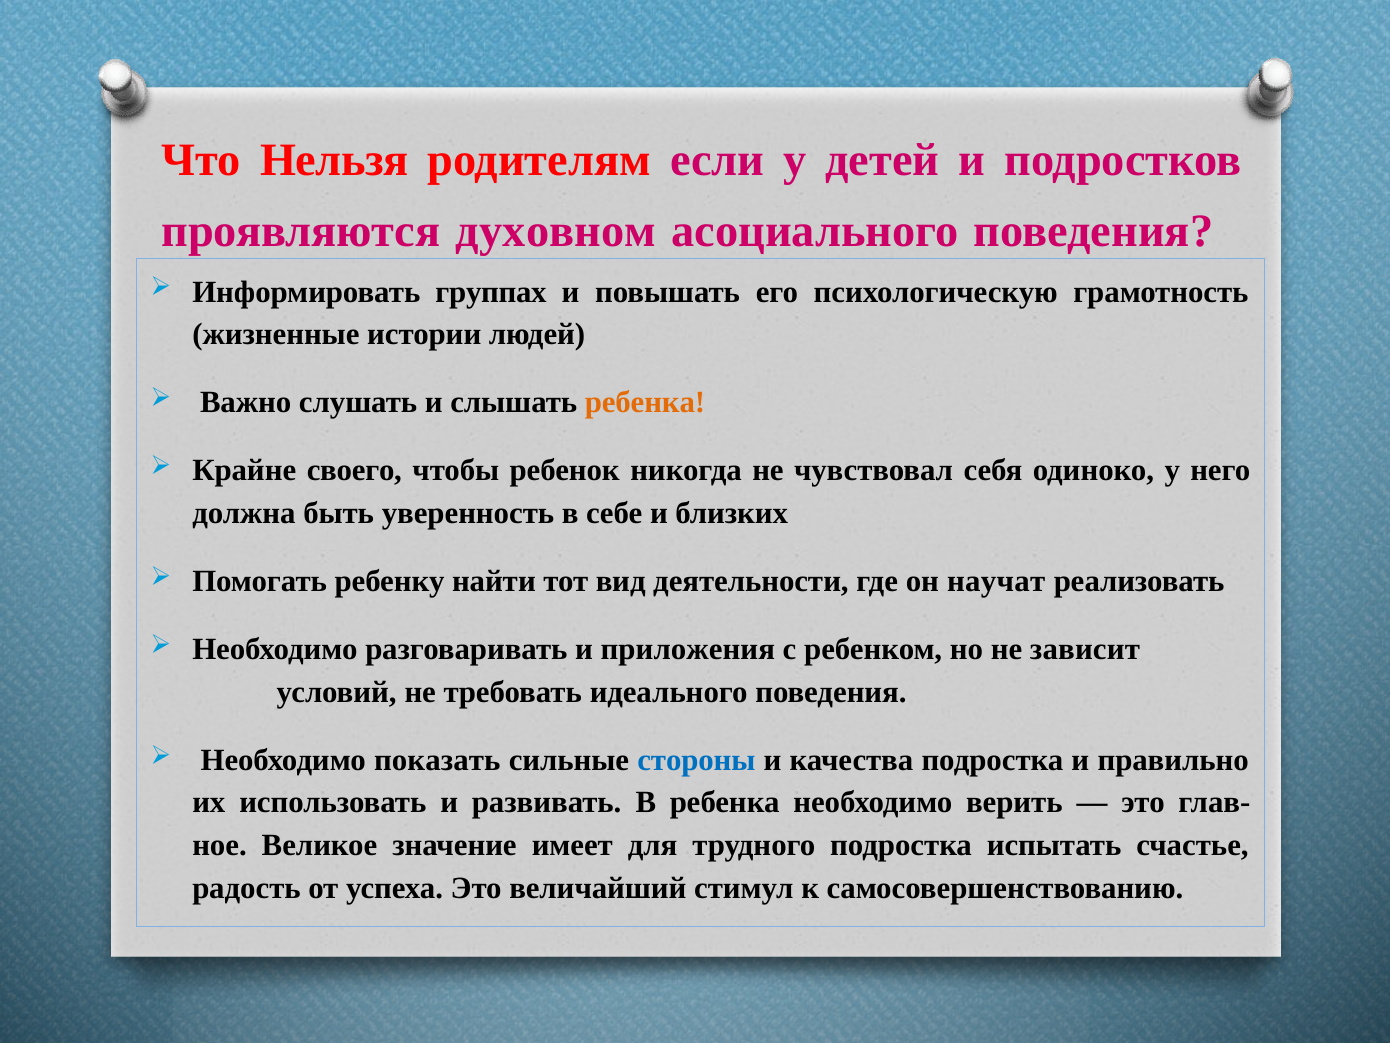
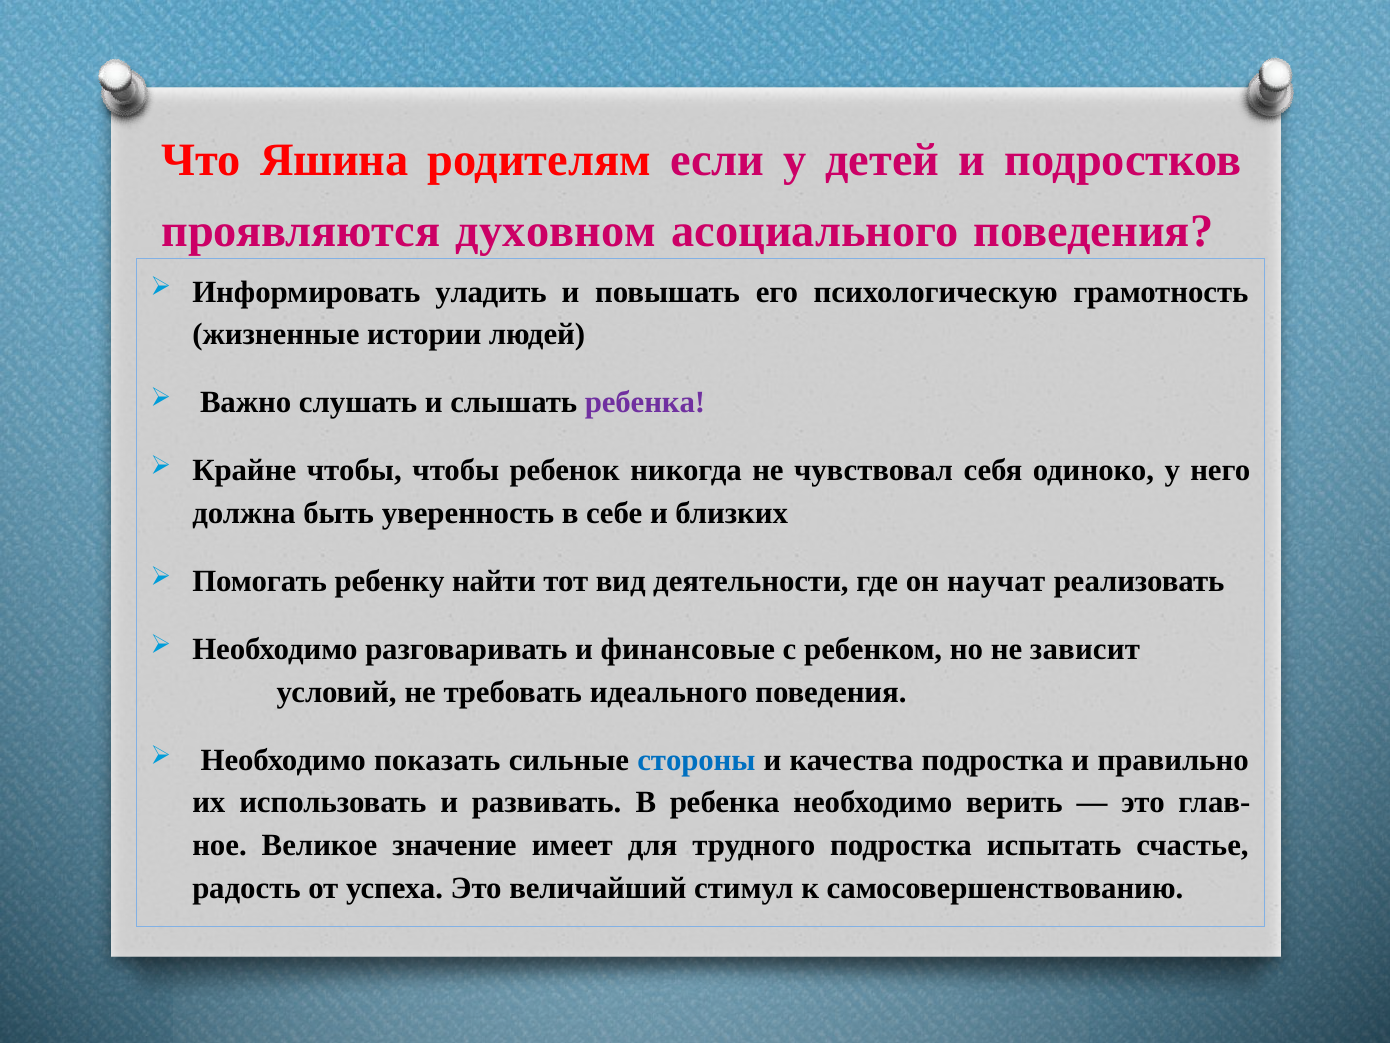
Нельзя: Нельзя -> Яшина (334, 160)
группах: группах -> уладить (491, 292)
ребенка colour: orange -> purple (645, 402)
Крайне своего: своего -> чтобы (354, 470)
приложения: приложения -> финансовые (688, 649)
